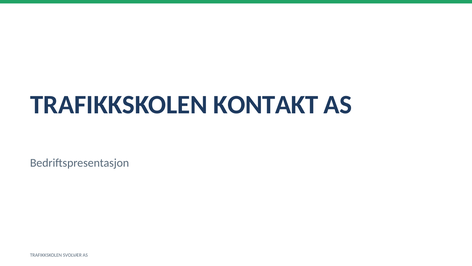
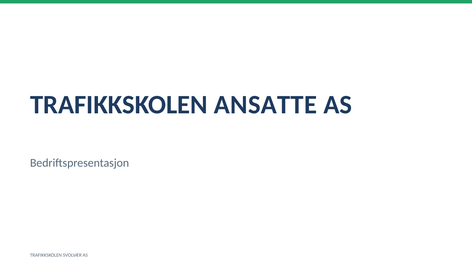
KONTAKT: KONTAKT -> ANSATTE (265, 105)
